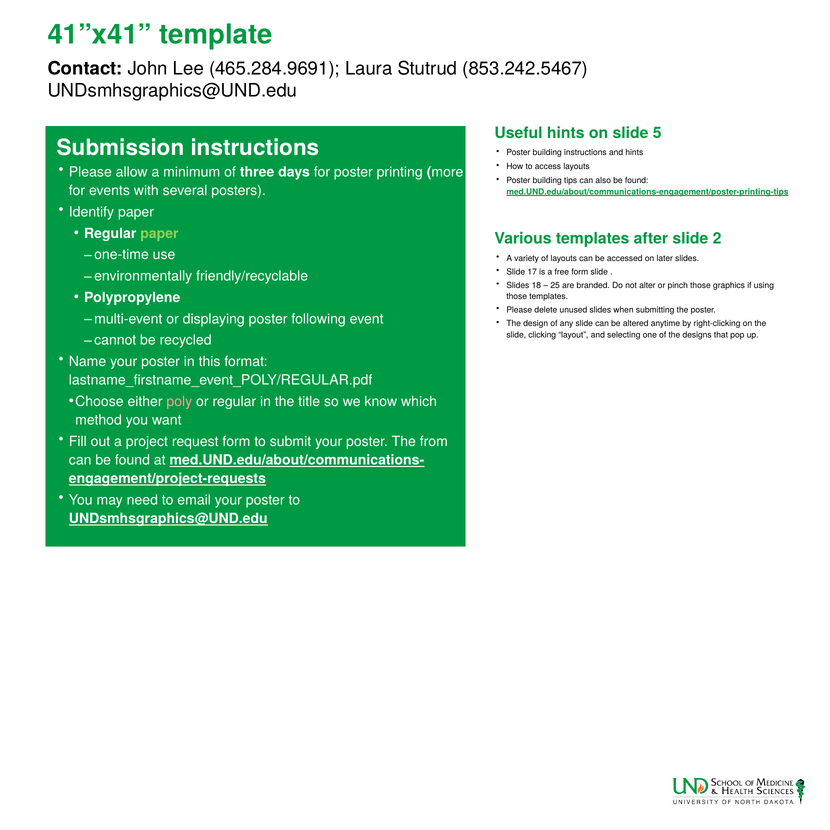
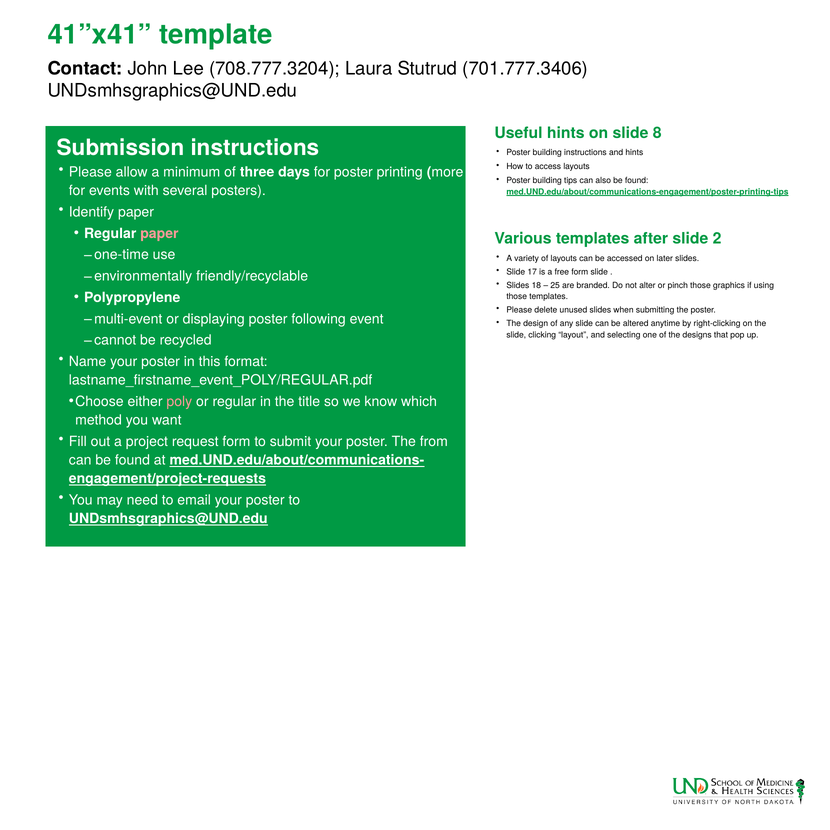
465.284.9691: 465.284.9691 -> 708.777.3204 (274, 68)
853.242.5467: 853.242.5467 -> 701.777.3406 (525, 68)
5: 5 -> 8 (657, 133)
paper colour: light green -> pink (159, 233)
